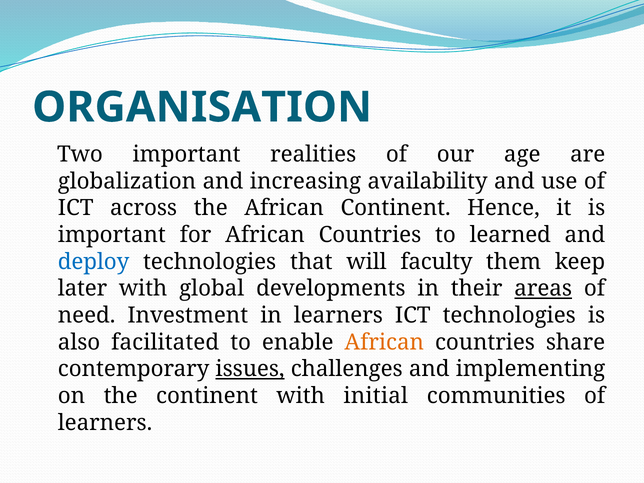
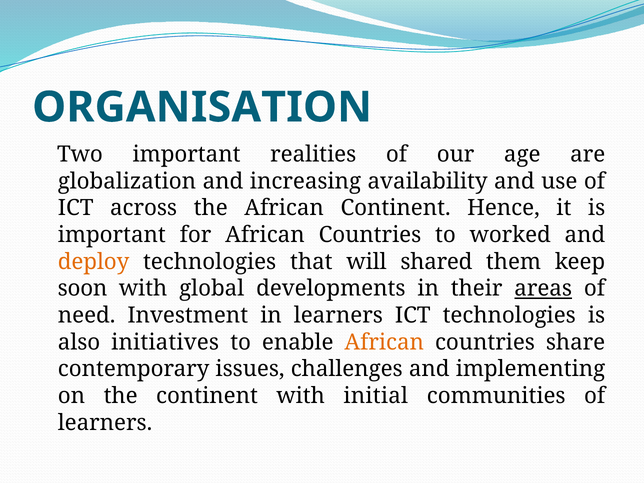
learned: learned -> worked (510, 235)
deploy colour: blue -> orange (94, 262)
faculty: faculty -> shared (436, 262)
later: later -> soon (83, 289)
facilitated: facilitated -> initiatives (165, 342)
issues underline: present -> none (250, 369)
